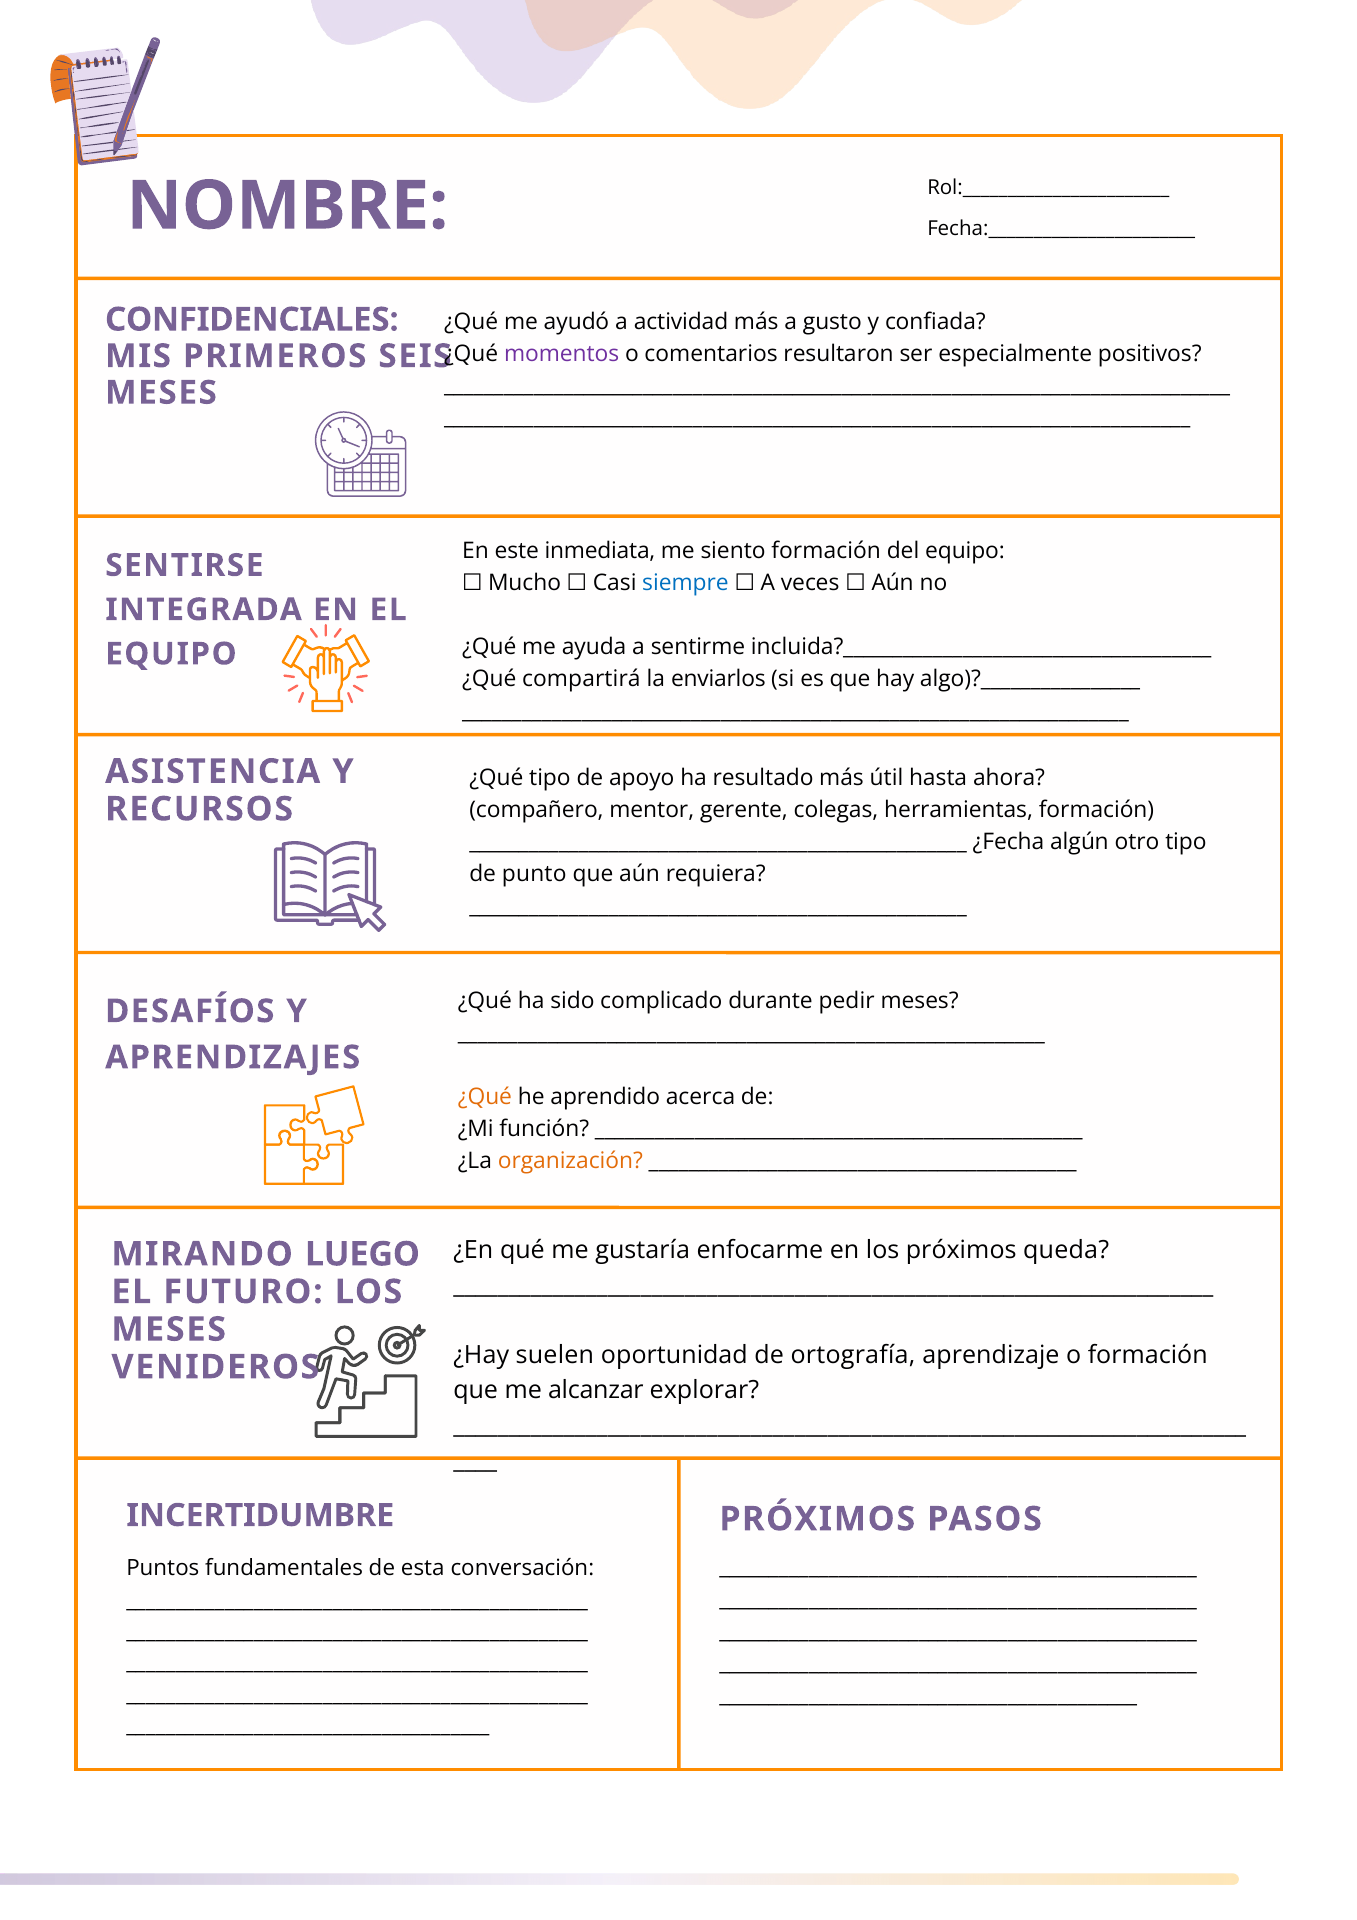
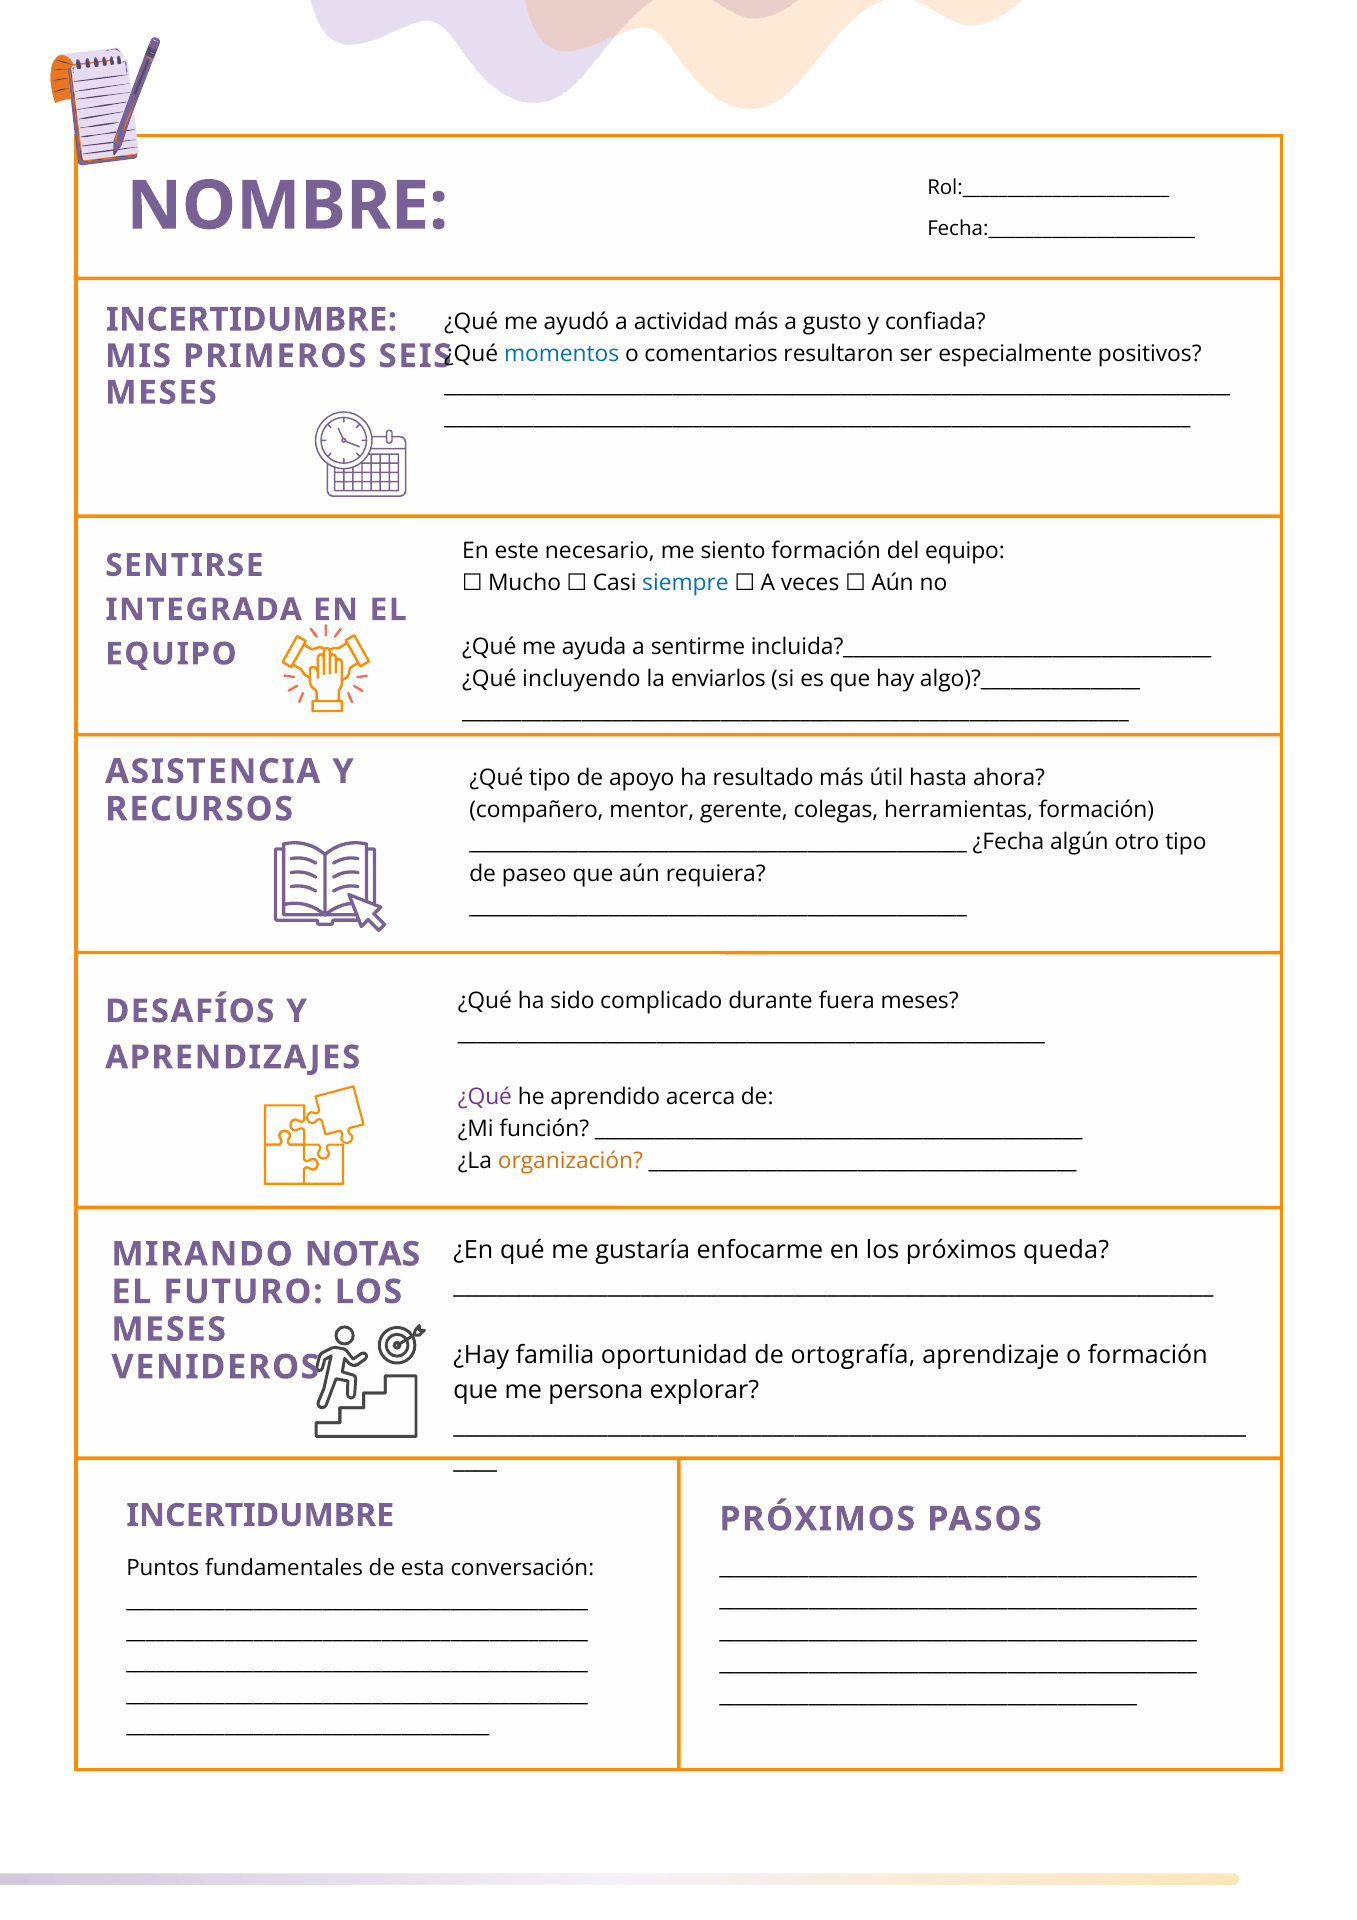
CONFIDENCIALES: CONFIDENCIALES -> INCERTIDUMBRE (251, 320)
momentos colour: purple -> blue (562, 354)
inmediata: inmediata -> necesario (600, 551)
compartirá: compartirá -> incluyendo (581, 679)
punto: punto -> paseo (534, 874)
pedir: pedir -> fuera (847, 1002)
¿Qué colour: orange -> purple (485, 1097)
LUEGO: LUEGO -> NOTAS (362, 1254)
suelen: suelen -> familia (555, 1355)
alcanzar: alcanzar -> persona (596, 1390)
